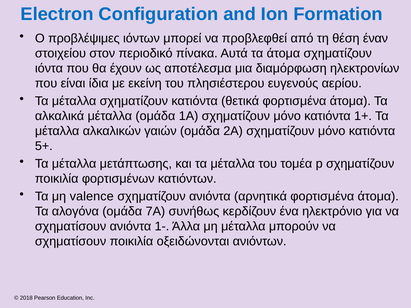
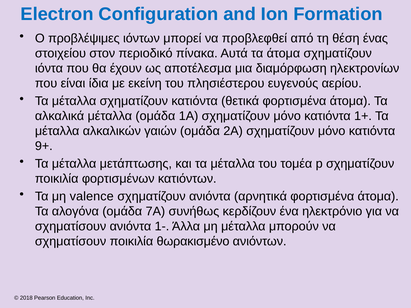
έναν: έναν -> ένας (375, 38)
5+: 5+ -> 9+ (44, 146)
οξειδώνονται: οξειδώνονται -> θωρακισμένο (193, 242)
